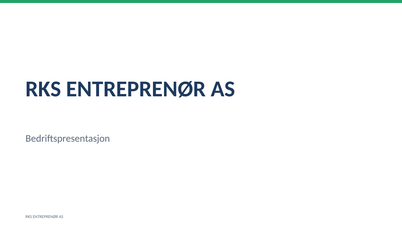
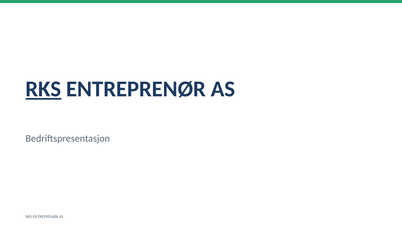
RKS underline: none -> present (43, 89)
